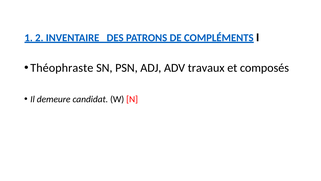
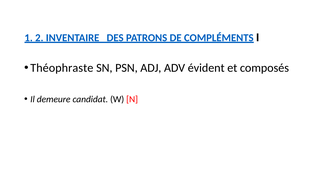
travaux: travaux -> évident (206, 68)
